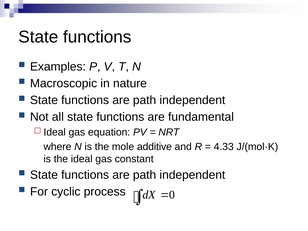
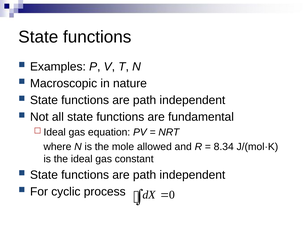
additive: additive -> allowed (154, 147)
4.33: 4.33 -> 8.34 (224, 147)
